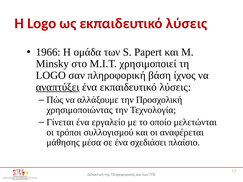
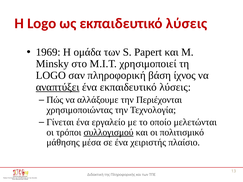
1966: 1966 -> 1969 (48, 52)
Προσχολική: Προσχολική -> Περιέχονται (159, 100)
συλλογισμού underline: none -> present (109, 132)
αναφέρεται: αναφέρεται -> πολιτισμικό (182, 132)
σχεδιάσει: σχεδιάσει -> χειριστής (148, 143)
